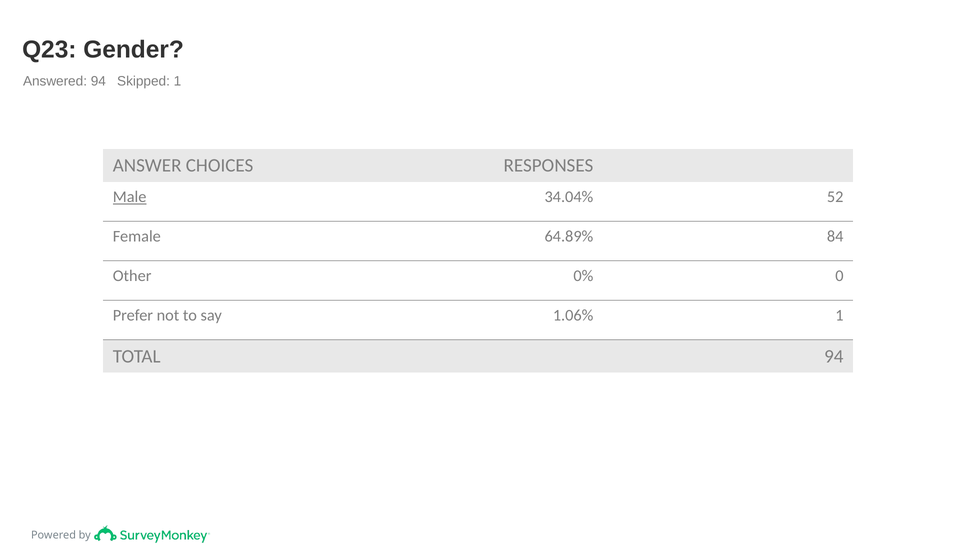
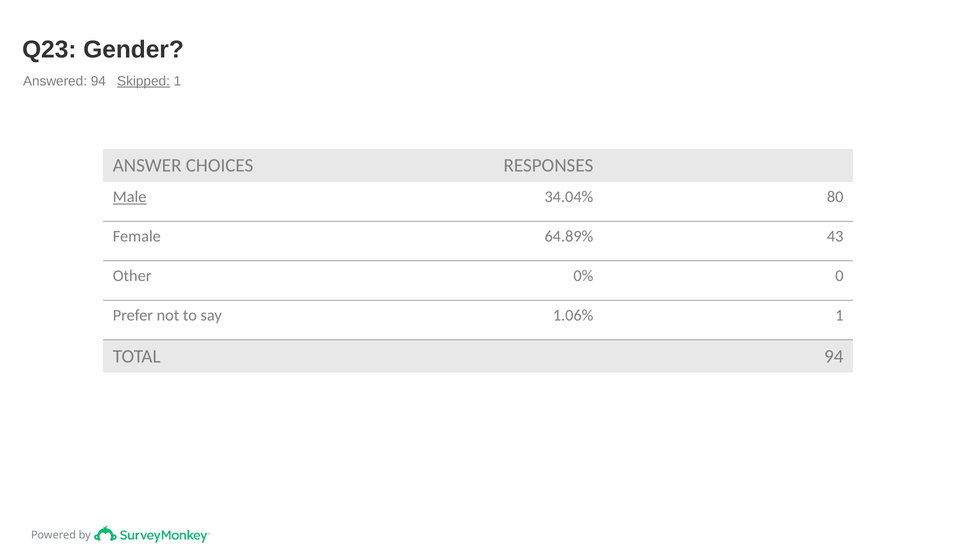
Skipped underline: none -> present (144, 81)
52: 52 -> 80 (835, 197)
84: 84 -> 43 (835, 237)
